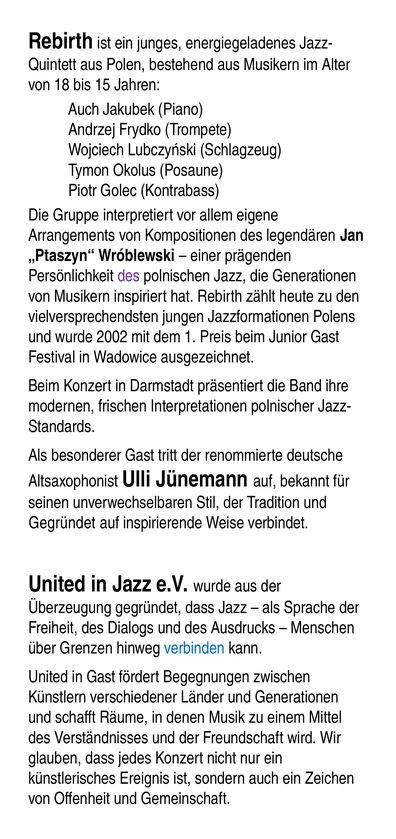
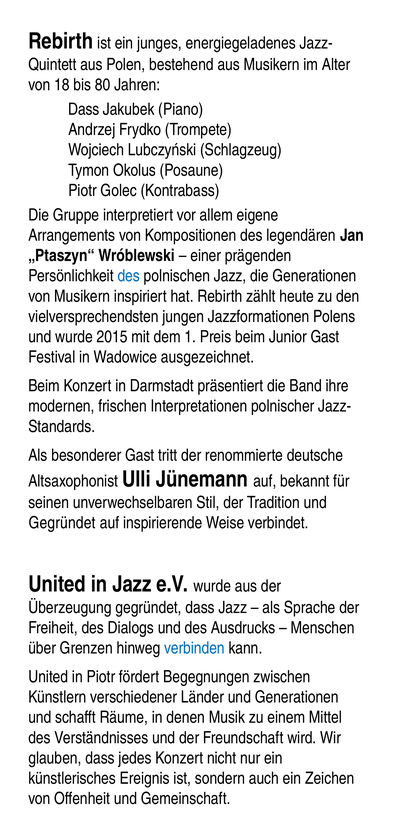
15: 15 -> 80 (103, 85)
Auch: Auch -> Dass (84, 109)
des colour: purple -> blue (129, 276)
2002: 2002 -> 2015 (112, 337)
in Gast: Gast -> Piotr (101, 678)
